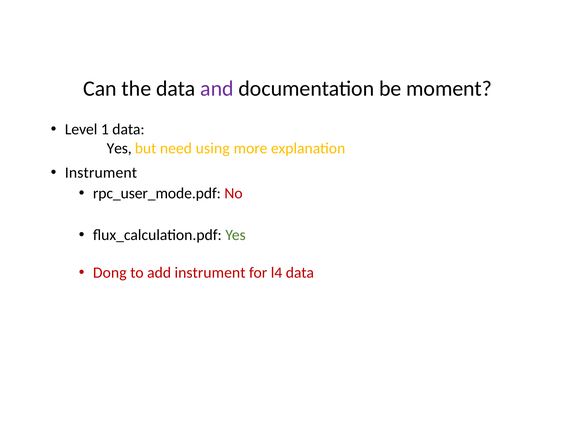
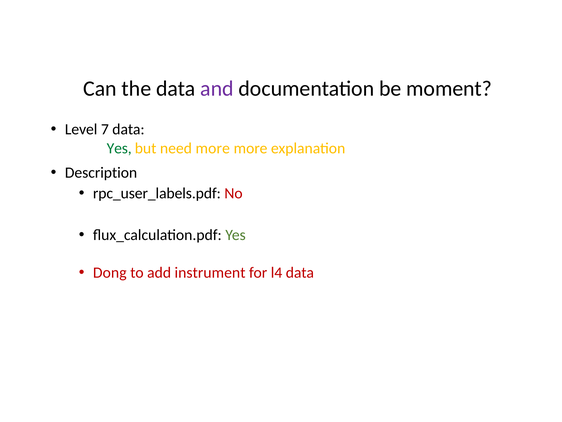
1: 1 -> 7 (105, 129)
Yes colour: black -> green (119, 148)
need using: using -> more (213, 148)
Instrument: Instrument -> Description (101, 172)
rpc_user_mode.pdf: rpc_user_mode.pdf -> rpc_user_labels.pdf (157, 193)
